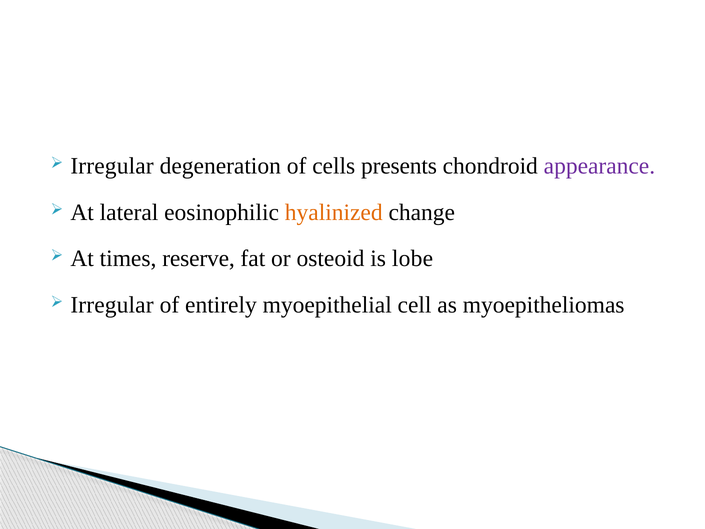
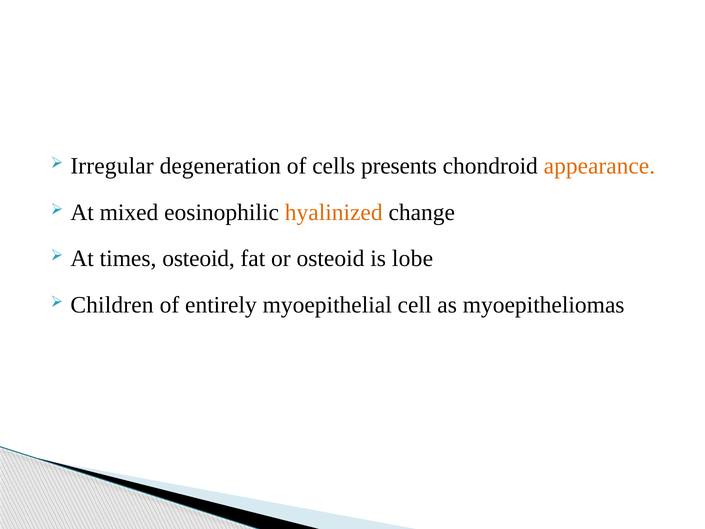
appearance colour: purple -> orange (599, 166)
lateral: lateral -> mixed (129, 212)
times reserve: reserve -> osteoid (199, 259)
Irregular: Irregular -> Children (112, 305)
